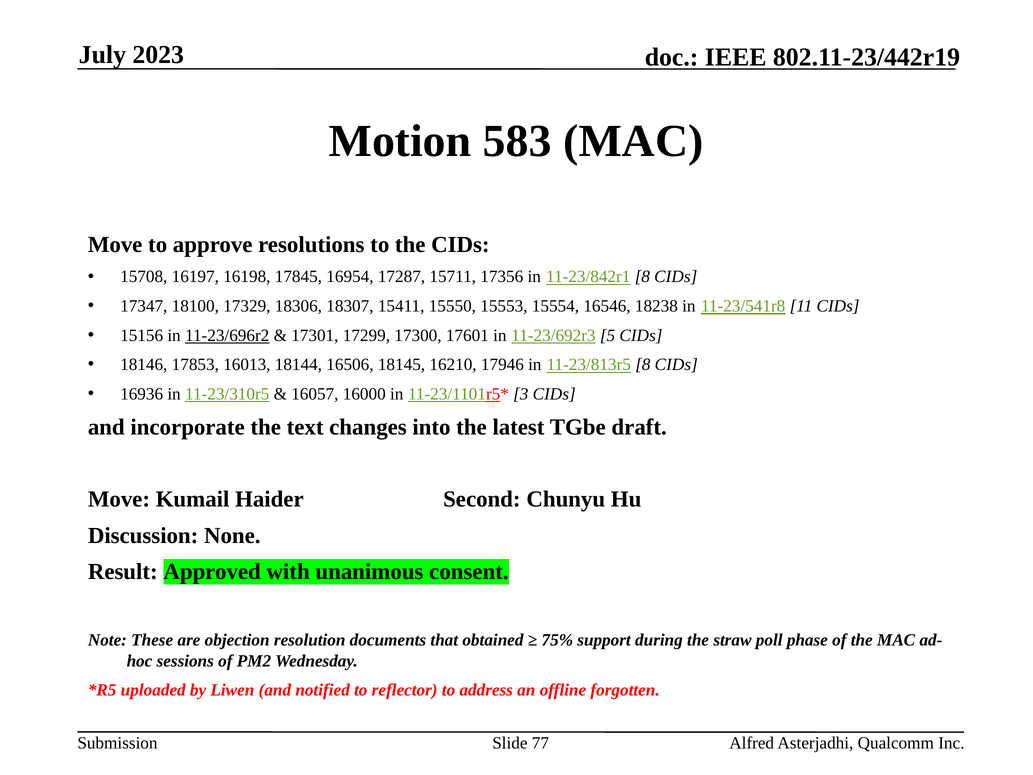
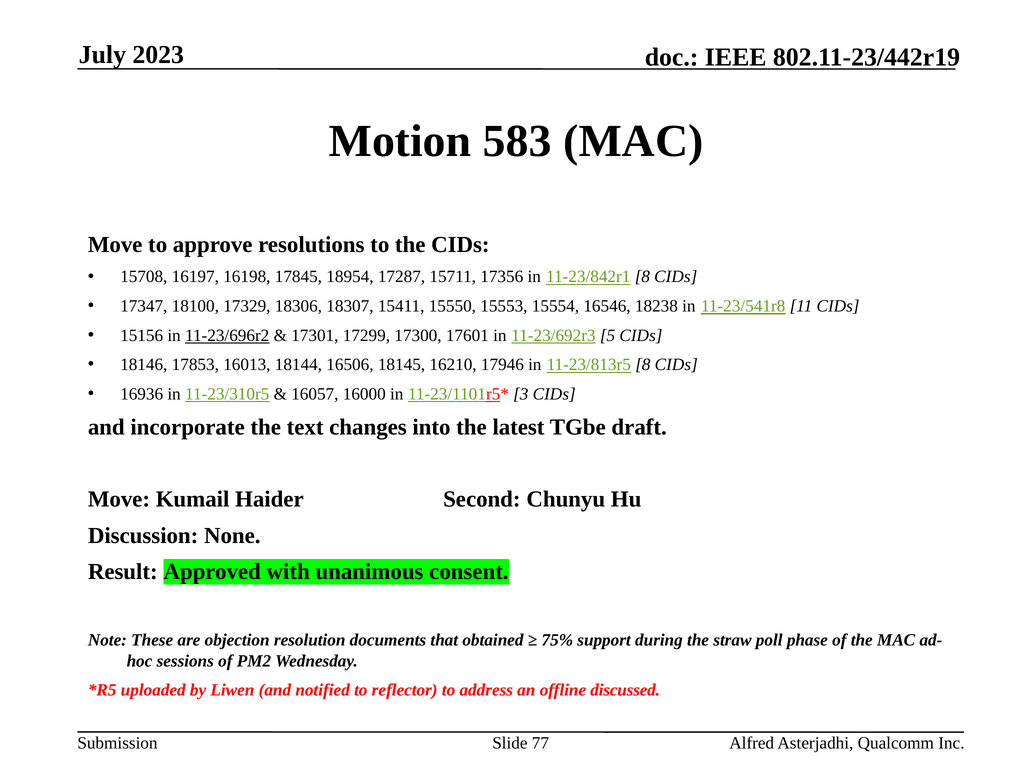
16954: 16954 -> 18954 (350, 277)
forgotten: forgotten -> discussed (625, 690)
